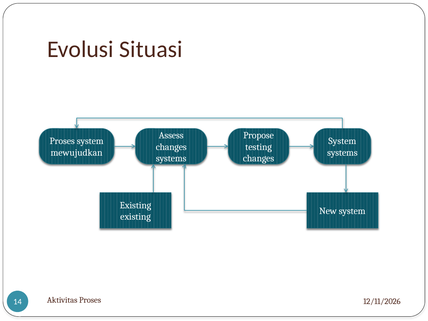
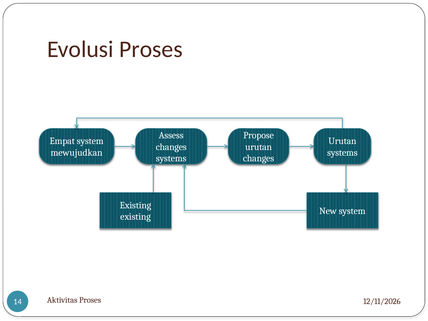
Evolusi Situasi: Situasi -> Proses (151, 49)
Proses: Proses -> Empat (62, 141)
System: System -> Urutan (342, 141)
testing: testing -> urutan (259, 147)
